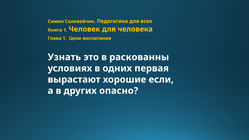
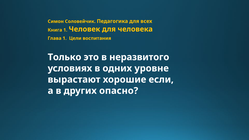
Узнать: Узнать -> Только (65, 57)
раскованны: раскованны -> неразвитого (139, 57)
первая: первая -> уровне (152, 68)
